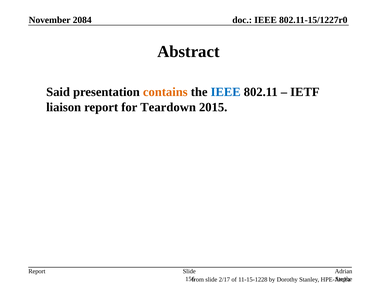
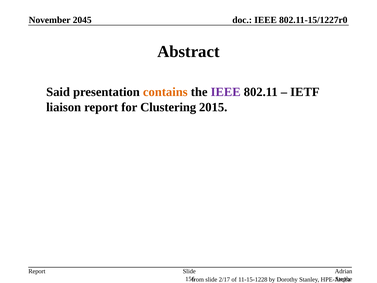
2084: 2084 -> 2045 (82, 20)
IEEE colour: blue -> purple (226, 92)
Teardown: Teardown -> Clustering (168, 107)
